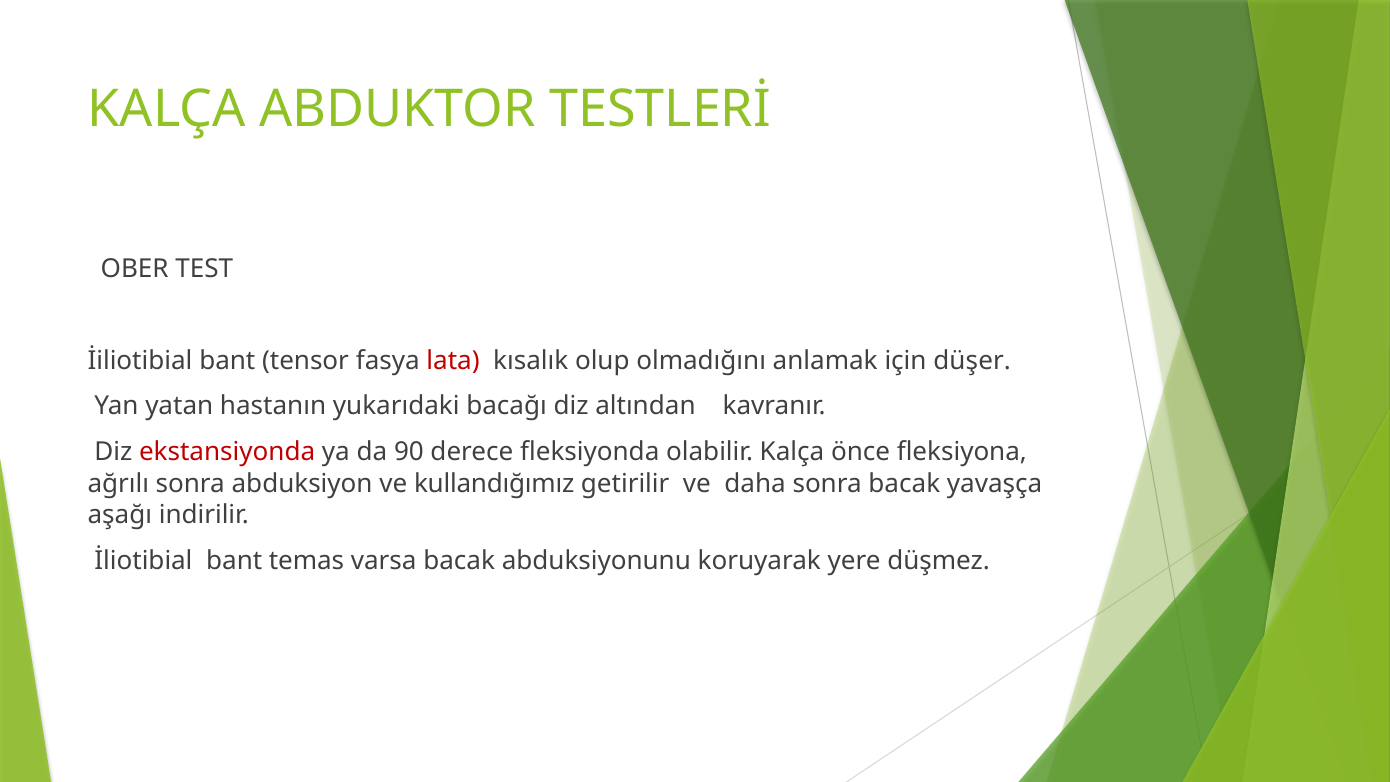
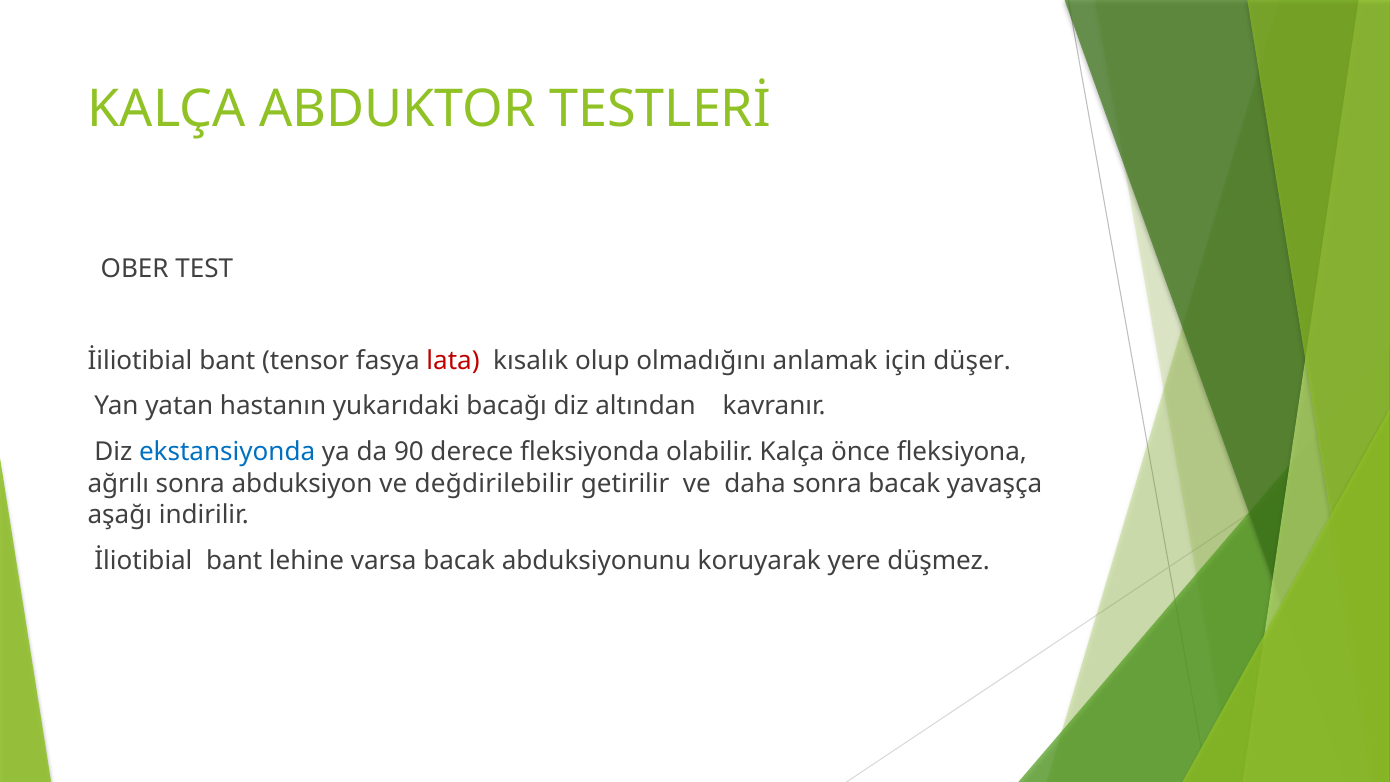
ekstansiyonda colour: red -> blue (227, 452)
kullandığımız: kullandığımız -> değdirilebilir (494, 483)
temas: temas -> lehine (306, 560)
